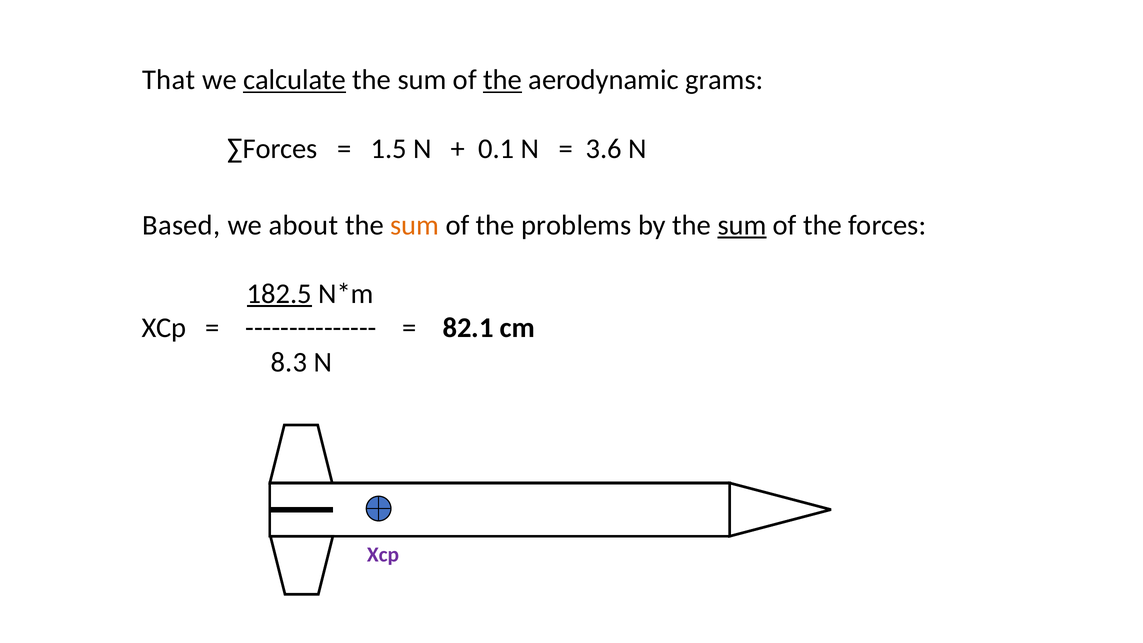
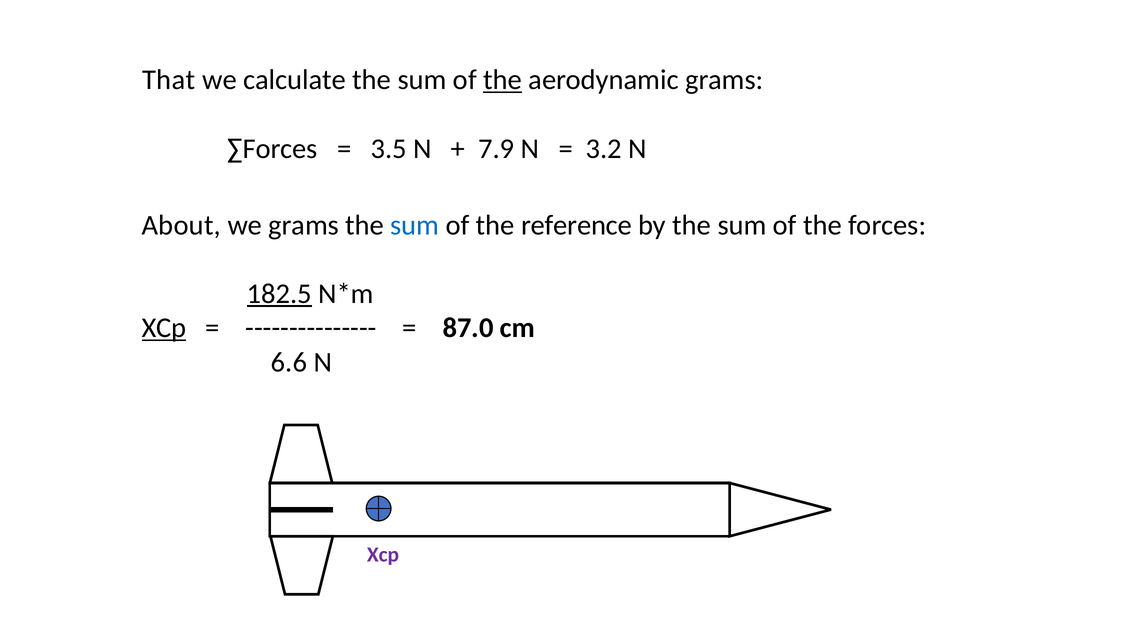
calculate underline: present -> none (295, 80)
1.5: 1.5 -> 3.5 (389, 149)
0.1: 0.1 -> 7.9 (496, 149)
3.6: 3.6 -> 3.2 (604, 149)
Based: Based -> About (181, 225)
we about: about -> grams (304, 225)
sum colour: orange -> blue (415, 225)
problems: problems -> reference (577, 225)
sum underline: present -> none (742, 225)
XCp underline: none -> present (164, 328)
82.1: 82.1 -> 87.0 (468, 328)
8.3: 8.3 -> 6.6 (289, 362)
